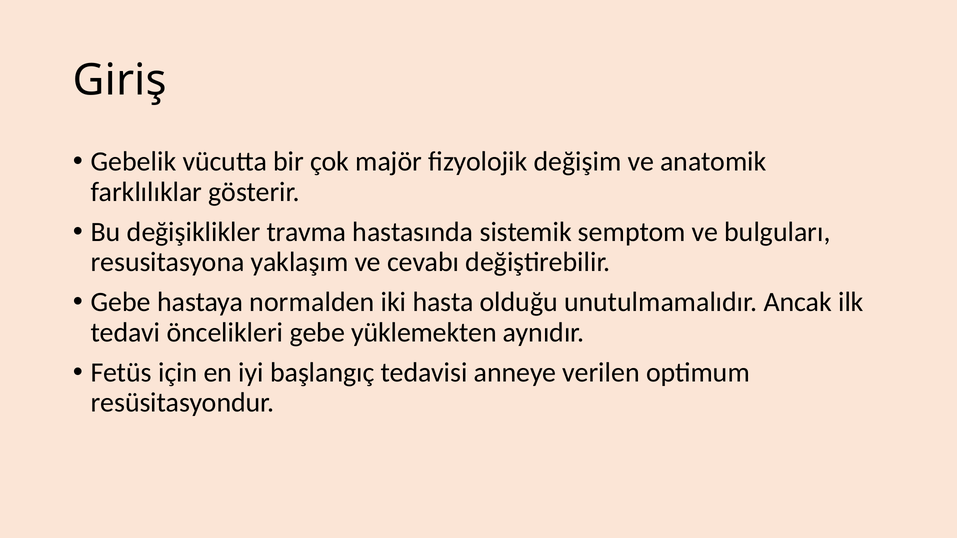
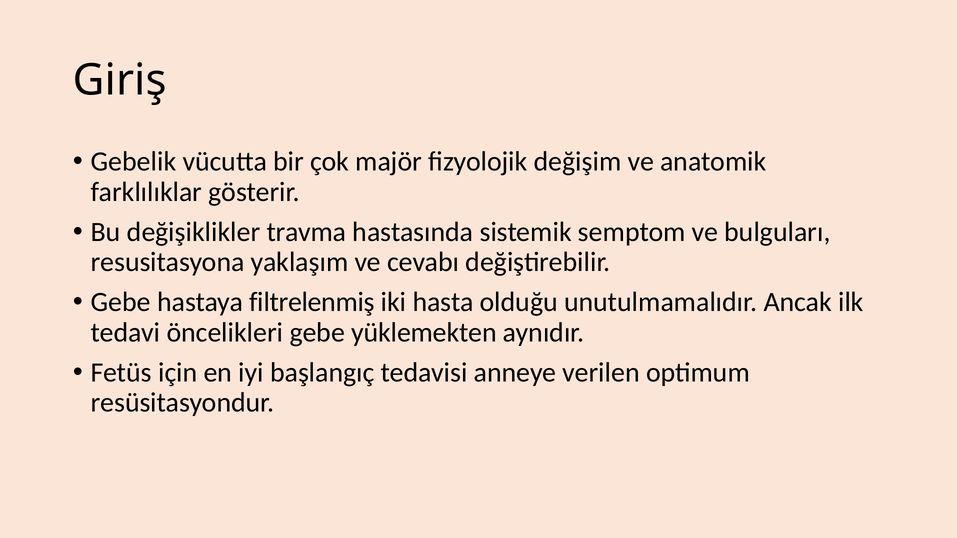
normalden: normalden -> filtrelenmiş (312, 302)
